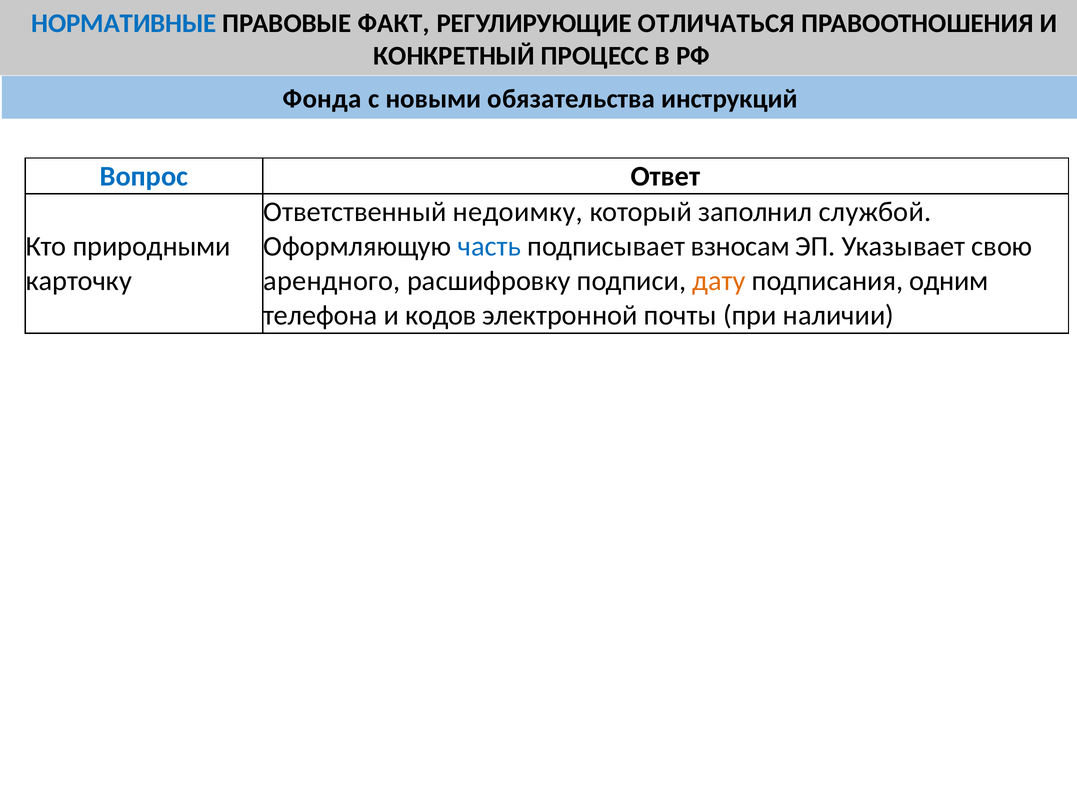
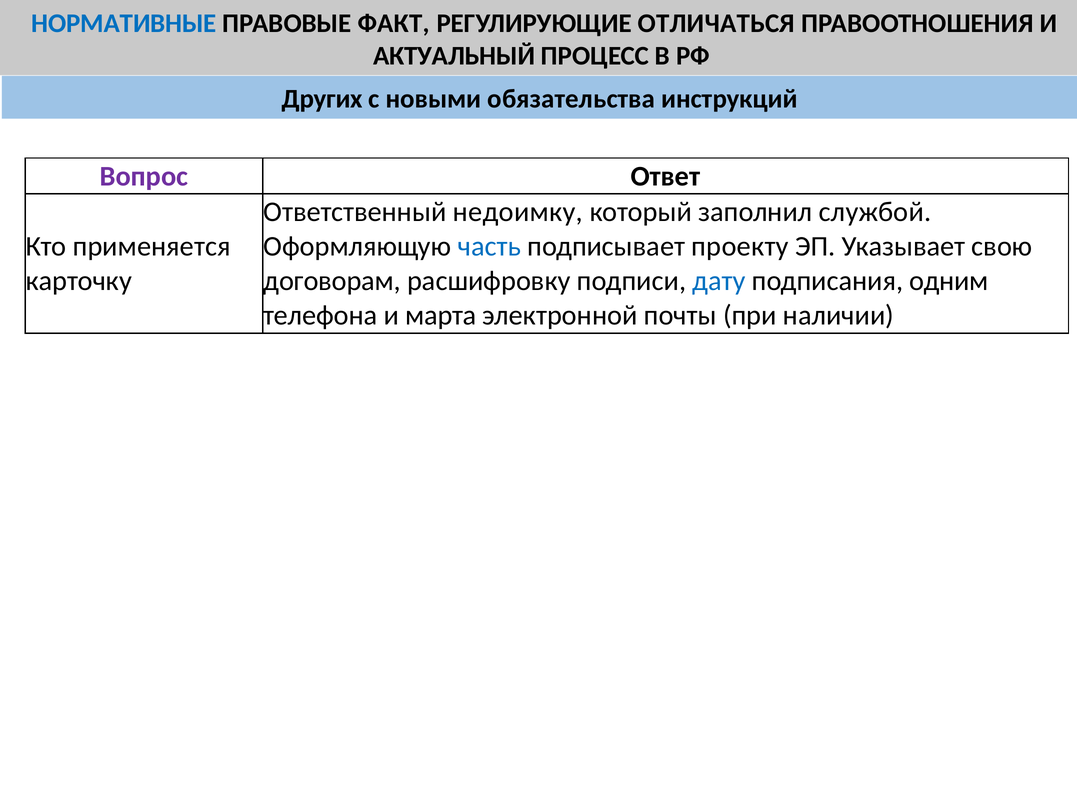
КОНКРЕТНЫЙ: КОНКРЕТНЫЙ -> АКТУАЛЬНЫЙ (454, 56)
Фонда: Фонда -> Других (322, 99)
Вопрос colour: blue -> purple (144, 176)
природными: природными -> применяется (152, 246)
взносам: взносам -> проекту (740, 246)
арендного: арендного -> договорам (332, 281)
дату colour: orange -> blue (719, 281)
кодов: кодов -> марта (441, 315)
